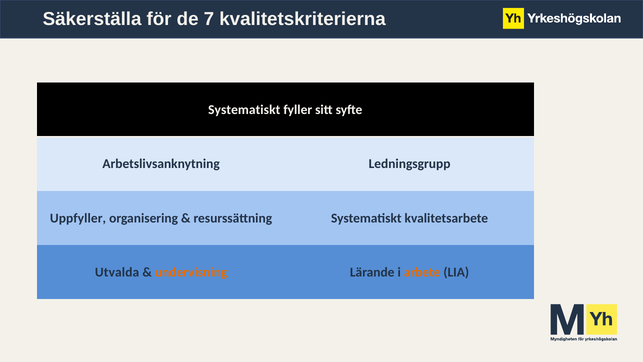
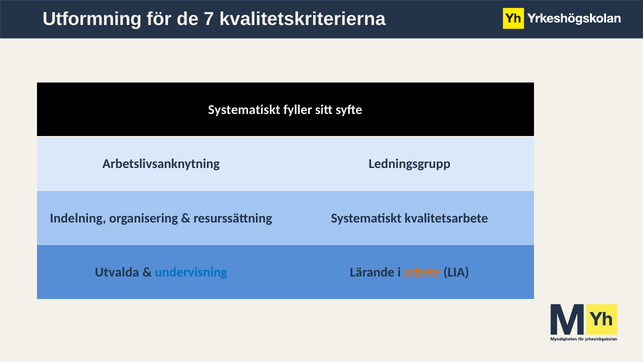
Säkerställa: Säkerställa -> Utformning (92, 19)
Uppfyller: Uppfyller -> Indelning (78, 218)
undervisning colour: orange -> blue (191, 272)
